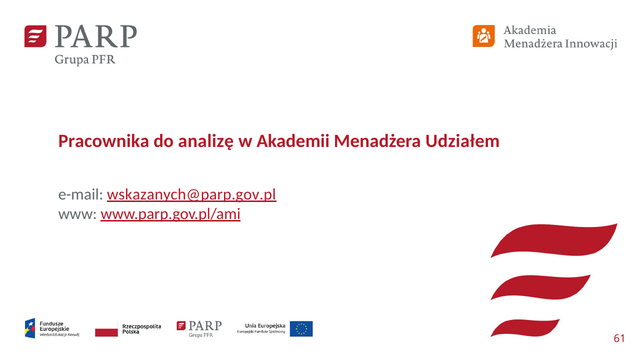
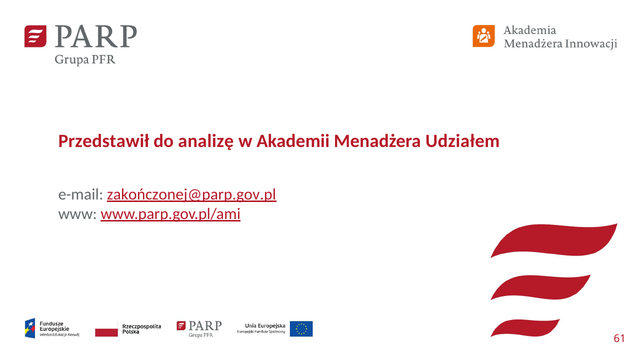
Pracownika: Pracownika -> Przedstawił (104, 141)
wskazanych@parp.gov.pl: wskazanych@parp.gov.pl -> zakończonej@parp.gov.pl (192, 195)
